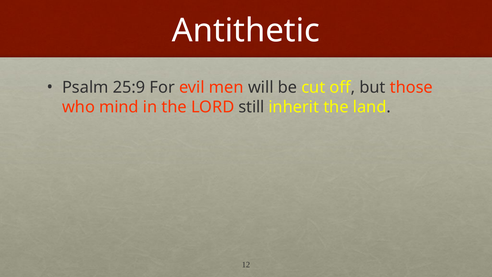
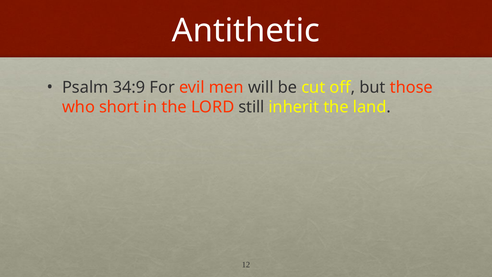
25:9: 25:9 -> 34:9 (129, 87)
mind: mind -> short (119, 107)
